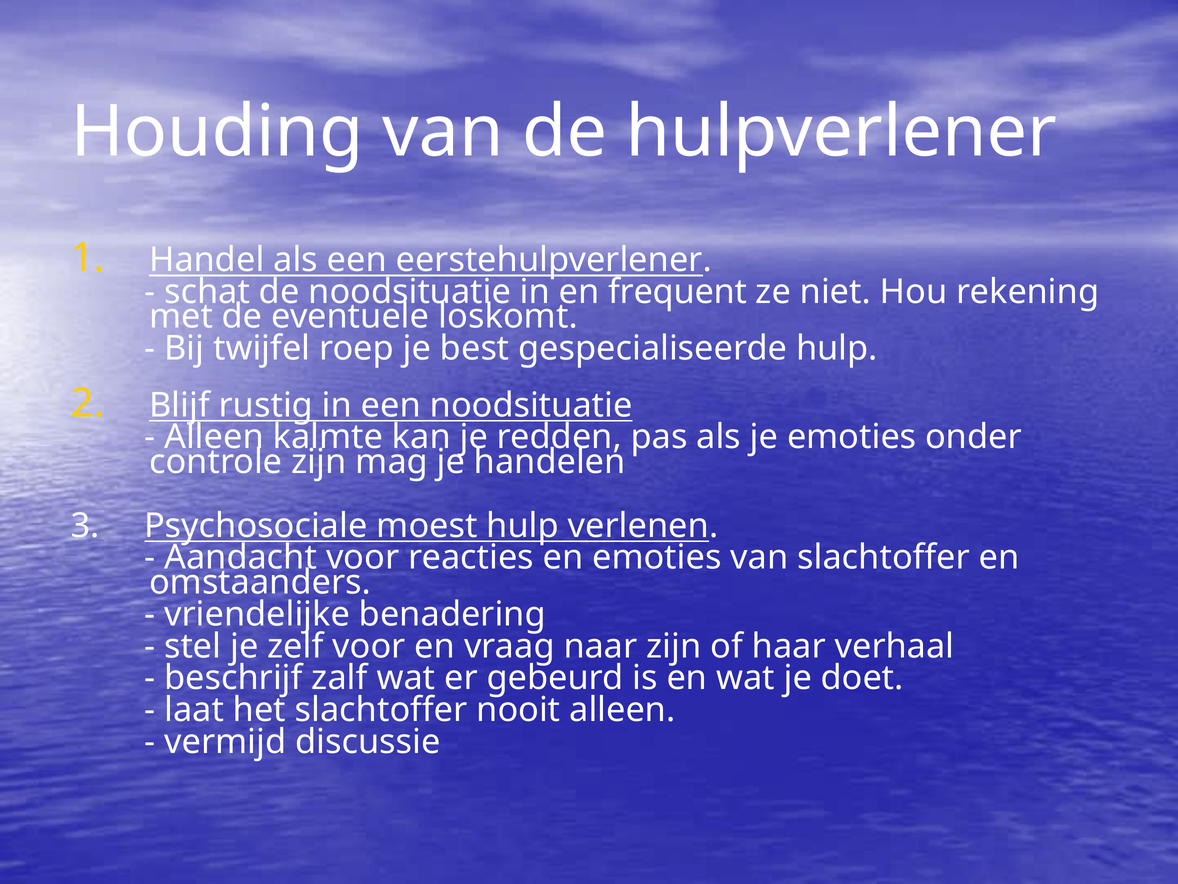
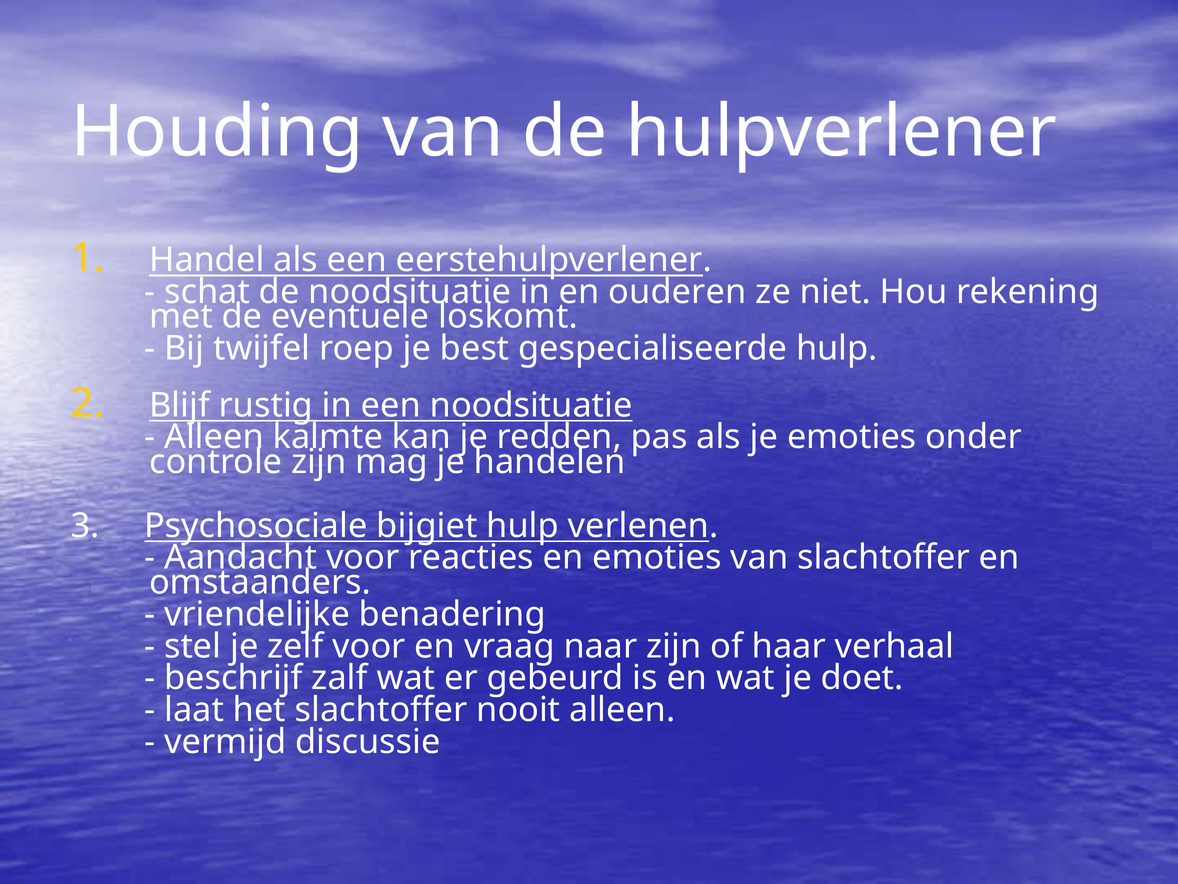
frequent: frequent -> ouderen (677, 292)
moest: moest -> bijgiet (427, 525)
